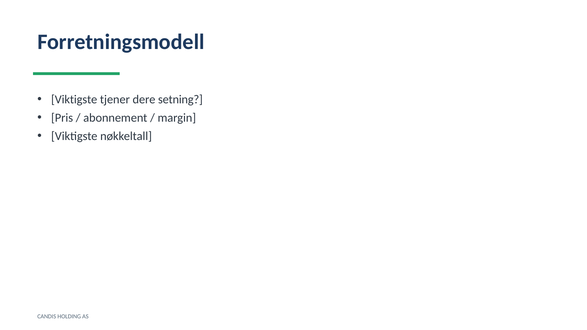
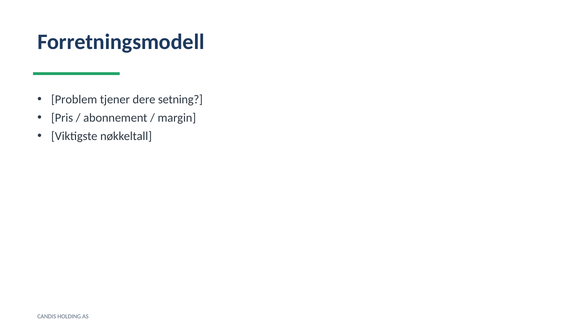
Viktigste: Viktigste -> Problem (74, 99)
